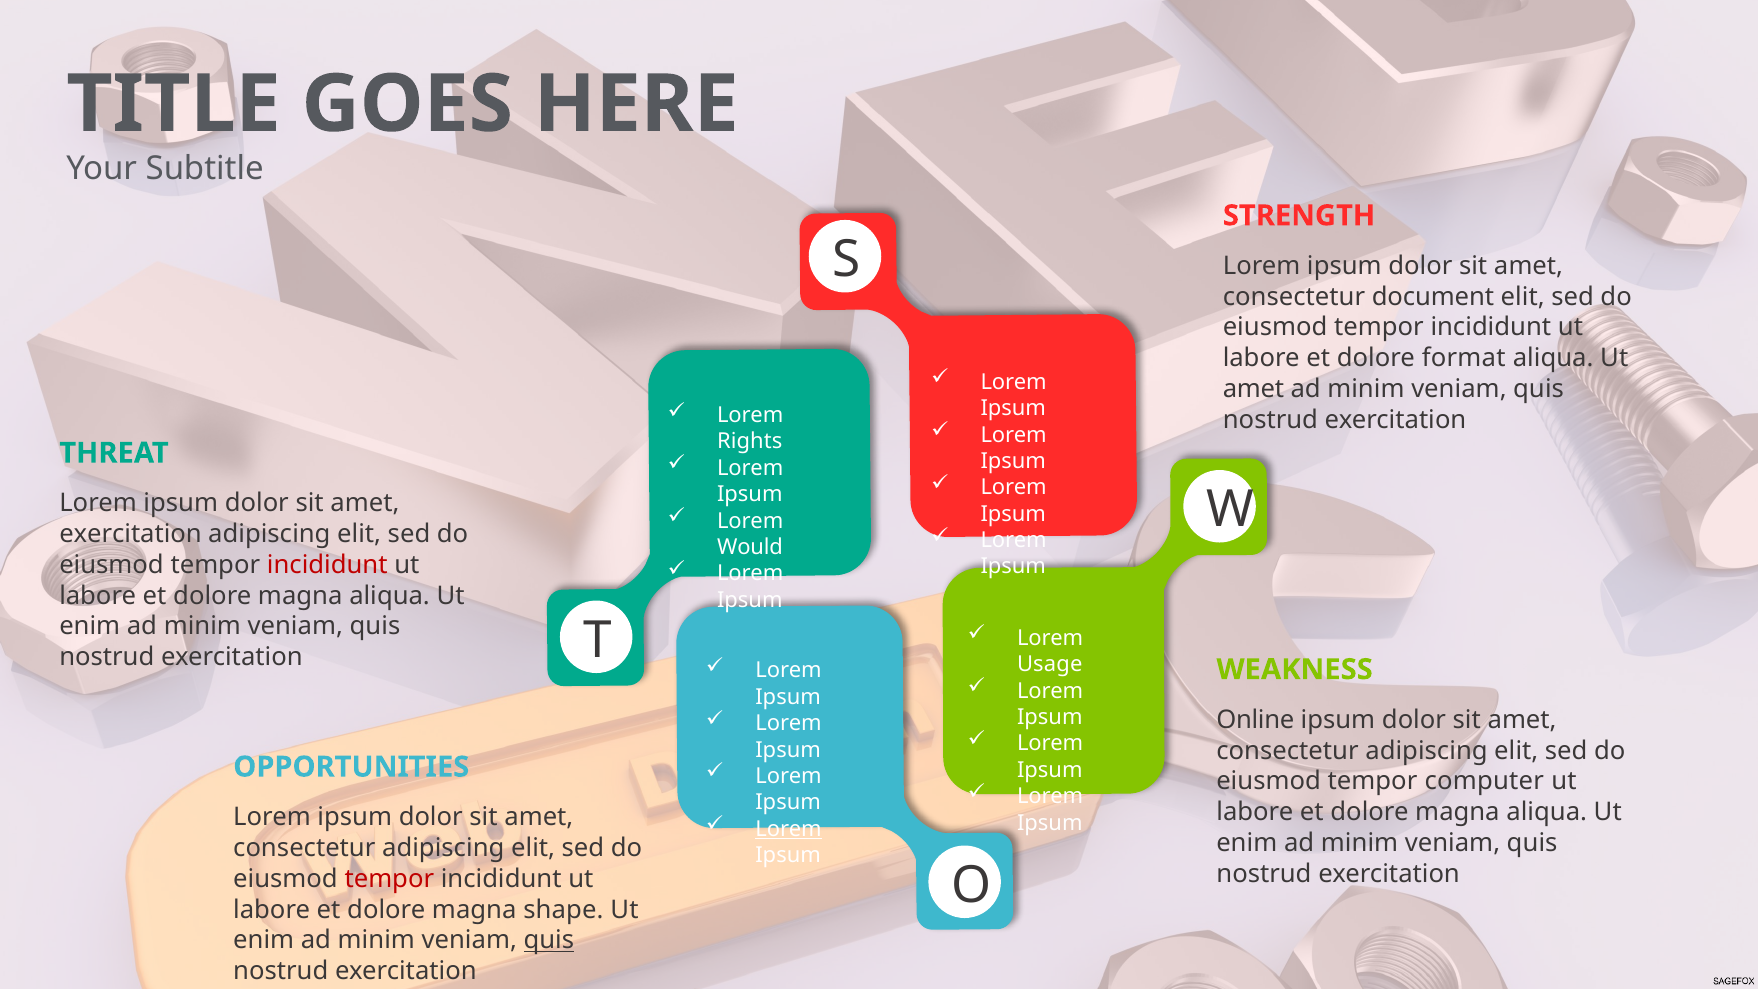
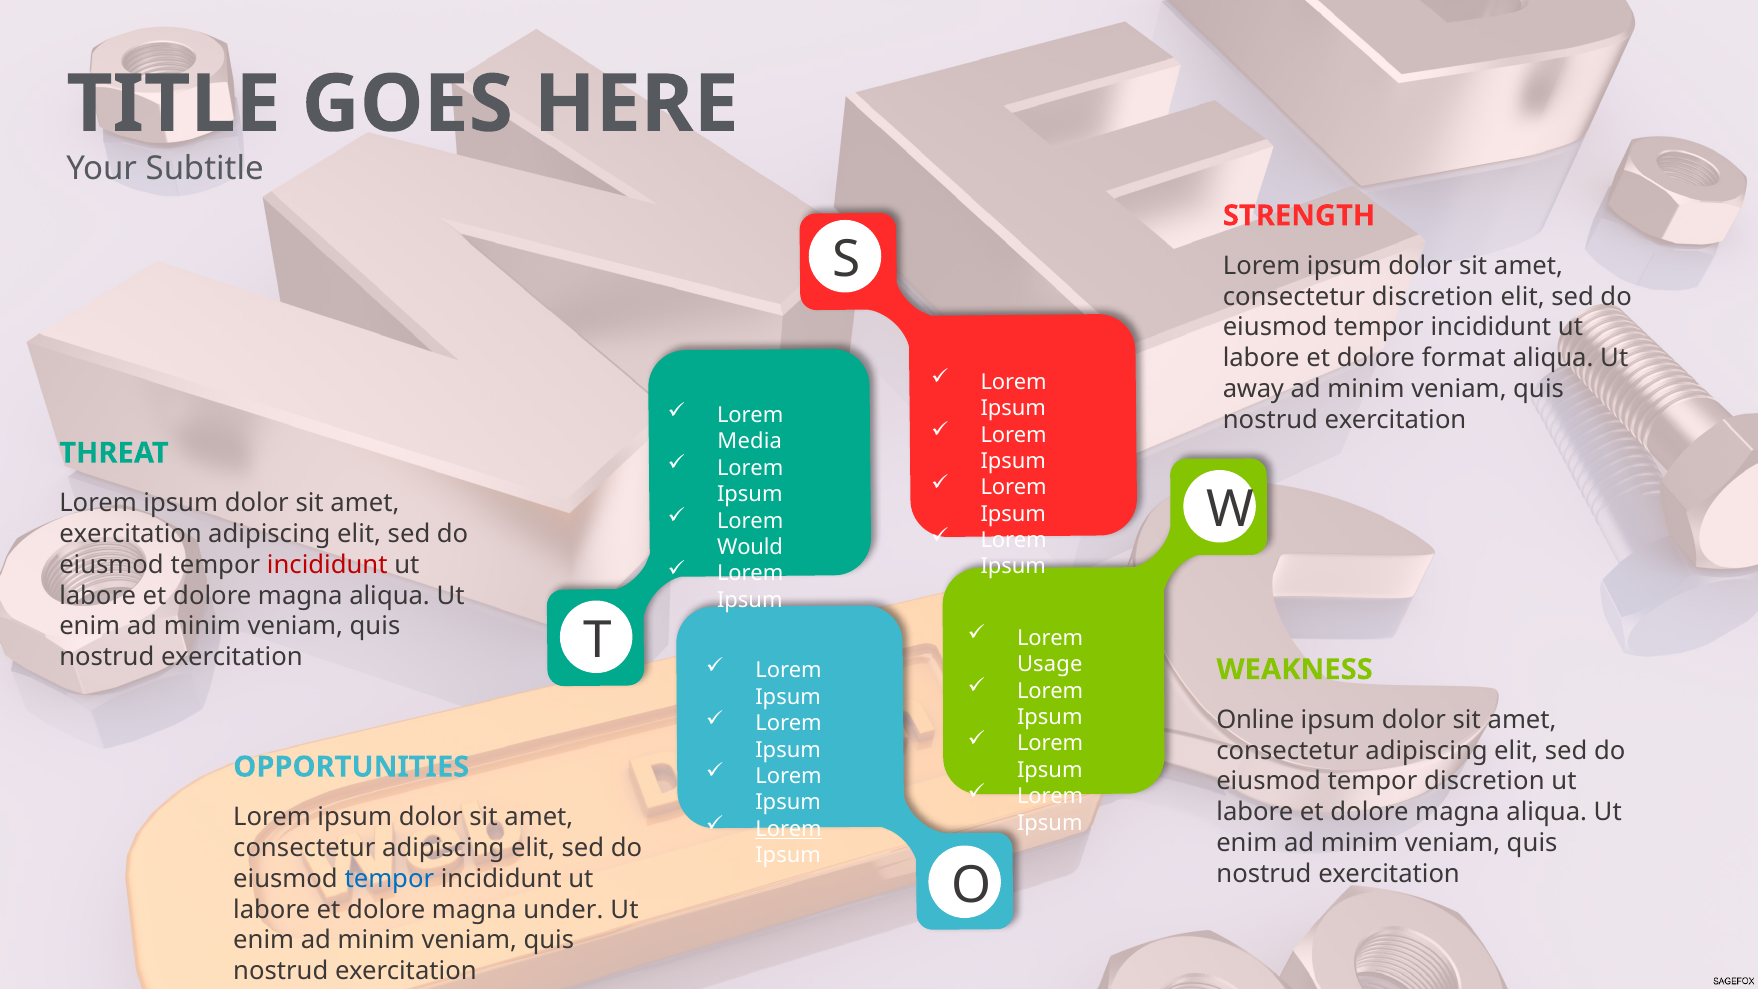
consectetur document: document -> discretion (1433, 297)
amet: amet -> away (1253, 389)
Rights: Rights -> Media (750, 442)
tempor computer: computer -> discretion (1484, 781)
tempor colour: red -> blue (389, 879)
shape: shape -> under (563, 909)
quis underline: present -> none (549, 940)
